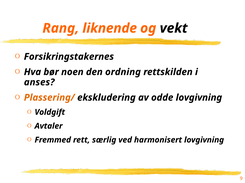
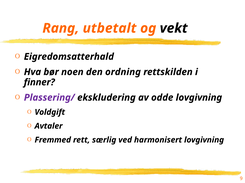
liknende: liknende -> utbetalt (110, 28)
Forsikringstakernes: Forsikringstakernes -> Eigredomsatterhald (69, 57)
anses: anses -> finner (39, 83)
Plassering/ colour: orange -> purple (49, 98)
